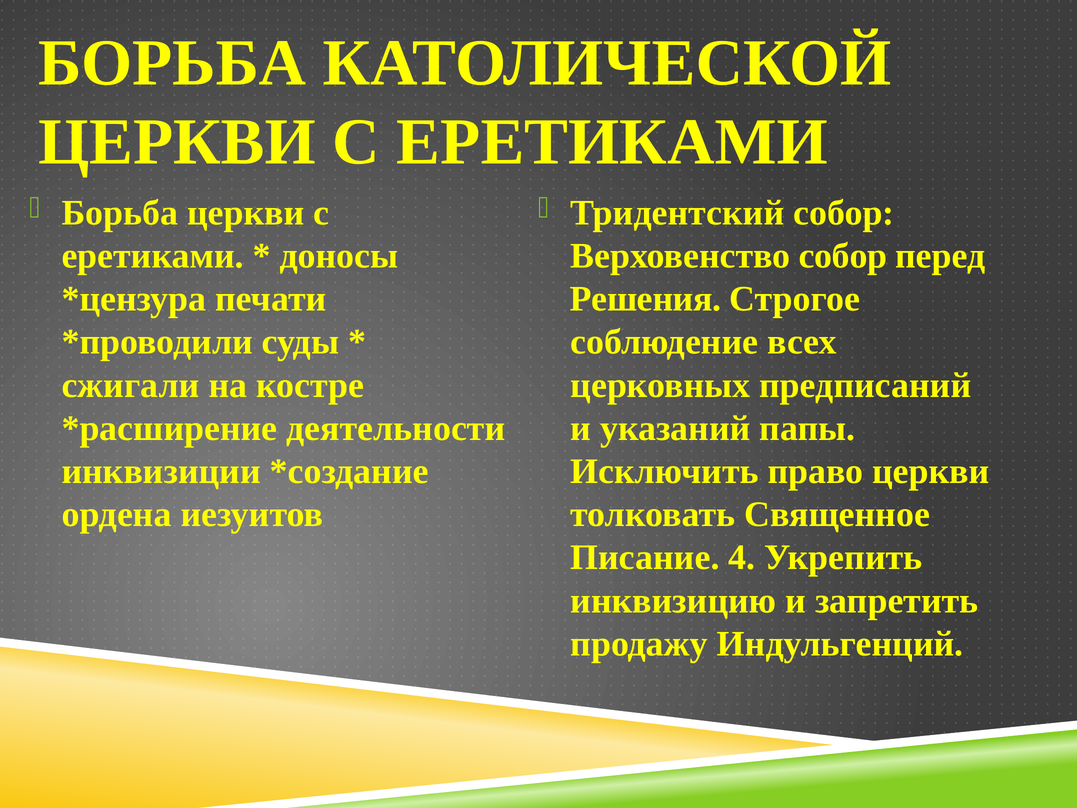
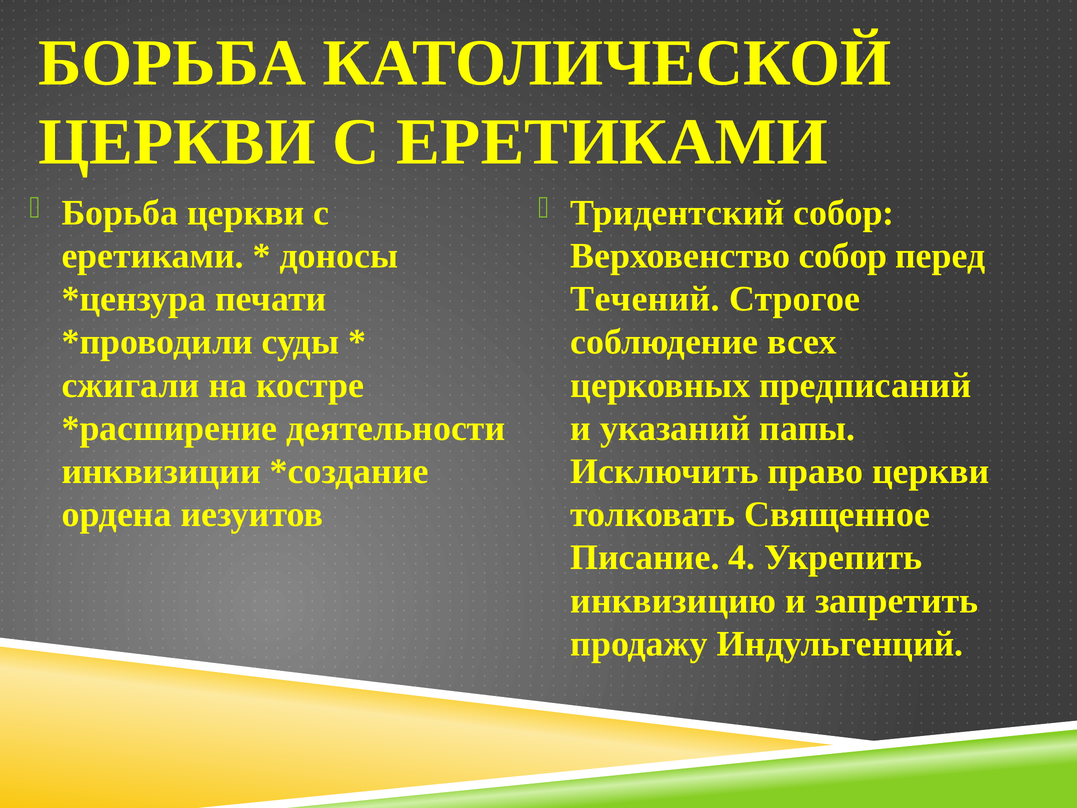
Решения: Решения -> Течений (645, 299)
